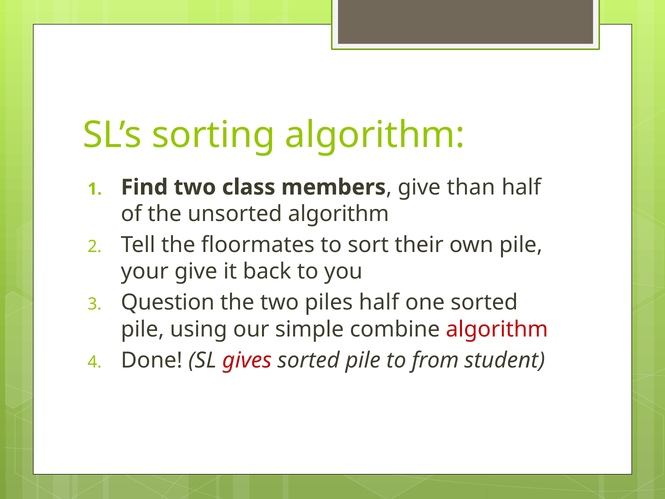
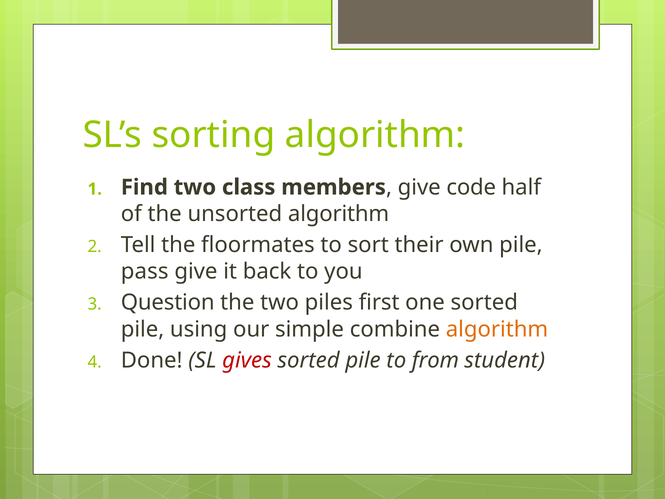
than: than -> code (471, 187)
your: your -> pass (145, 271)
piles half: half -> first (379, 302)
algorithm colour: red -> orange (497, 329)
